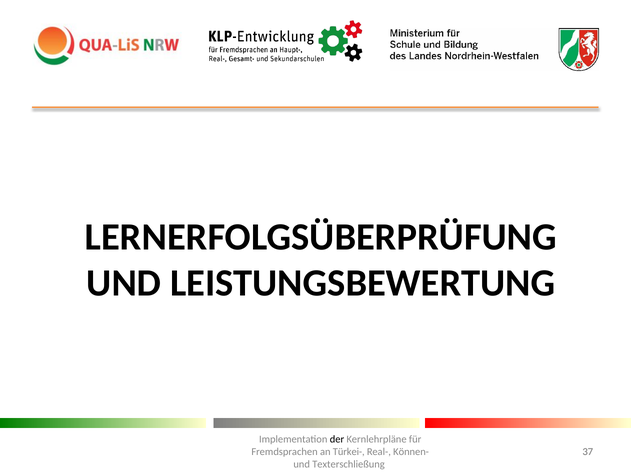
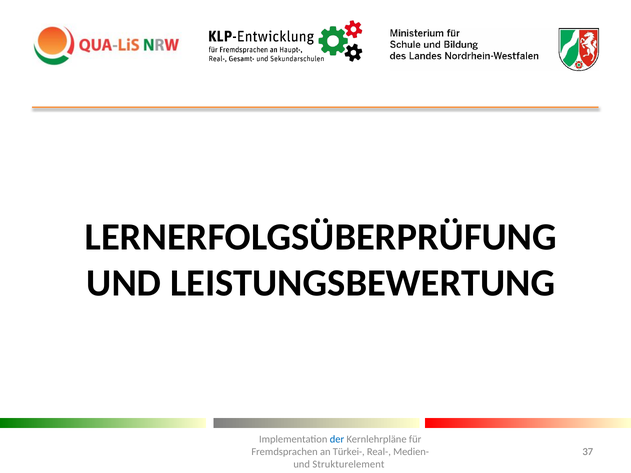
der colour: black -> blue (337, 439)
Können-: Können- -> Medien- (411, 452)
Texterschließung: Texterschließung -> Strukturelement (348, 465)
